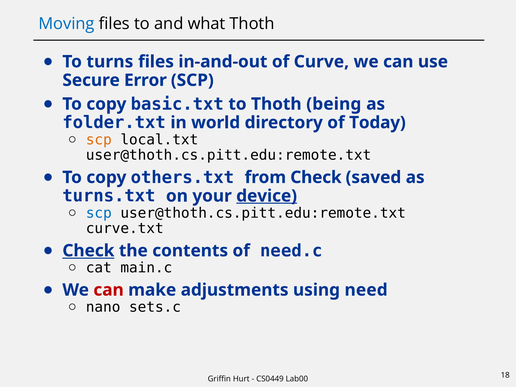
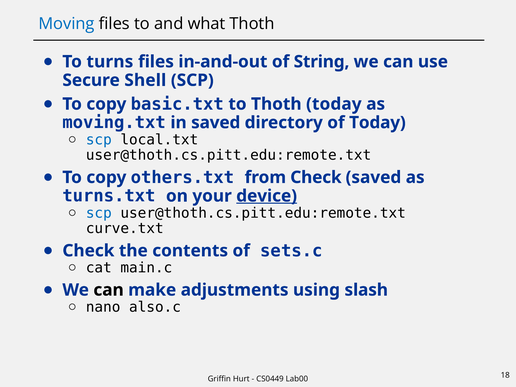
Curve: Curve -> String (322, 62)
Error: Error -> Shell (145, 80)
Thoth being: being -> today (334, 104)
folder.txt: folder.txt -> moving.txt (114, 123)
in world: world -> saved (216, 123)
scp colour: orange -> blue (99, 140)
Check underline: present -> none (88, 251)
need.c: need.c -> sets.c (291, 251)
can colour: red -> black (109, 290)
need: need -> slash (366, 290)
sets.c: sets.c -> also.c (155, 307)
